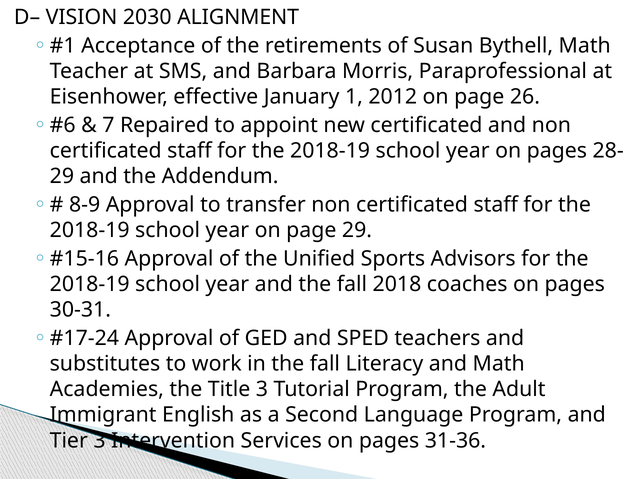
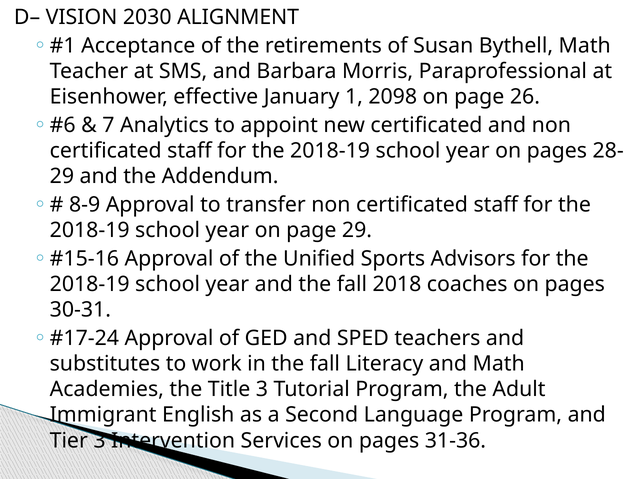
2012: 2012 -> 2098 (393, 97)
Repaired: Repaired -> Analytics (164, 125)
